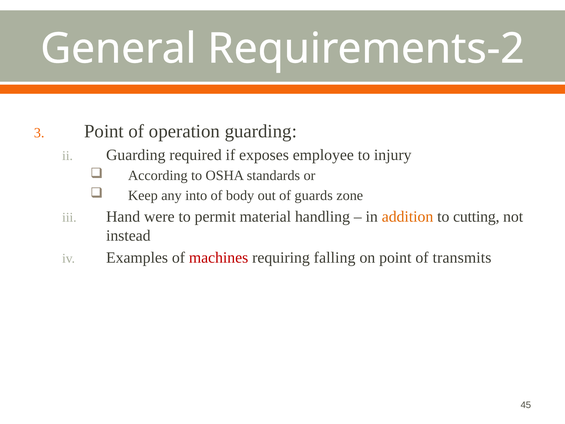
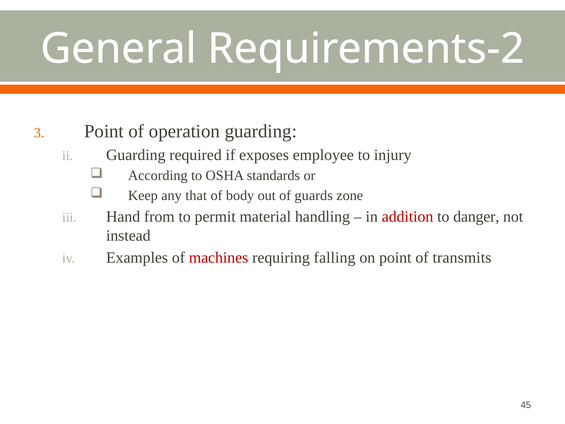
into: into -> that (196, 195)
were: were -> from (159, 217)
addition colour: orange -> red (408, 217)
cutting: cutting -> danger (476, 217)
